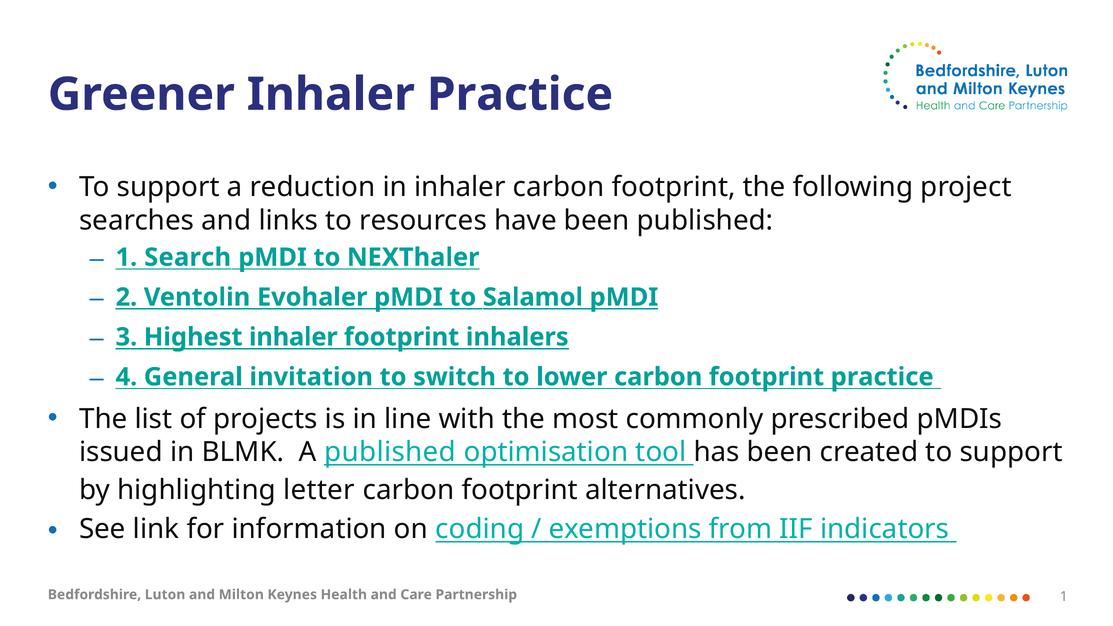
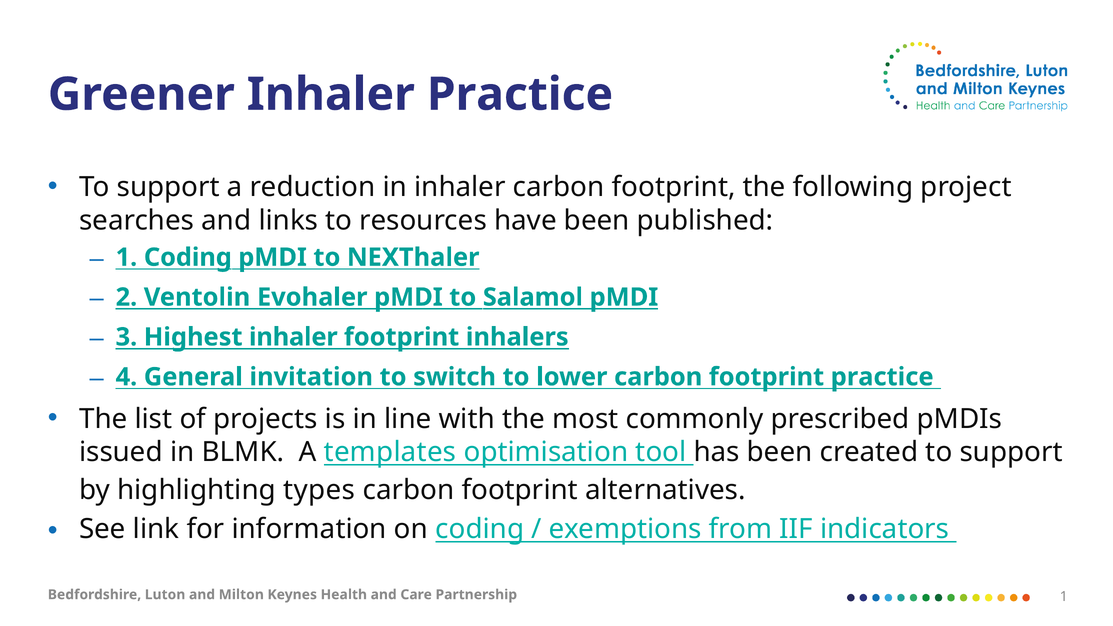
1 Search: Search -> Coding (188, 257)
A published: published -> templates (390, 452)
letter: letter -> types (319, 490)
